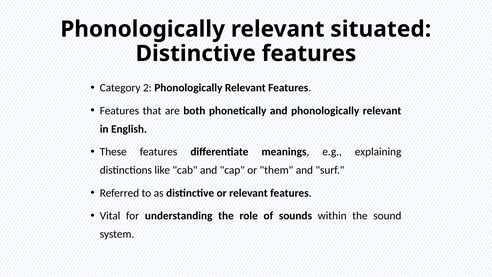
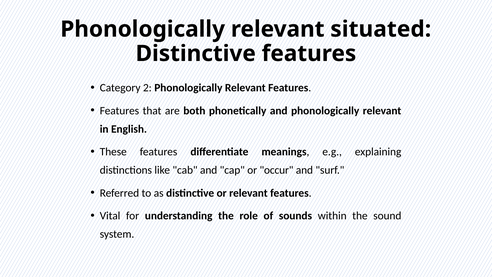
them: them -> occur (277, 170)
